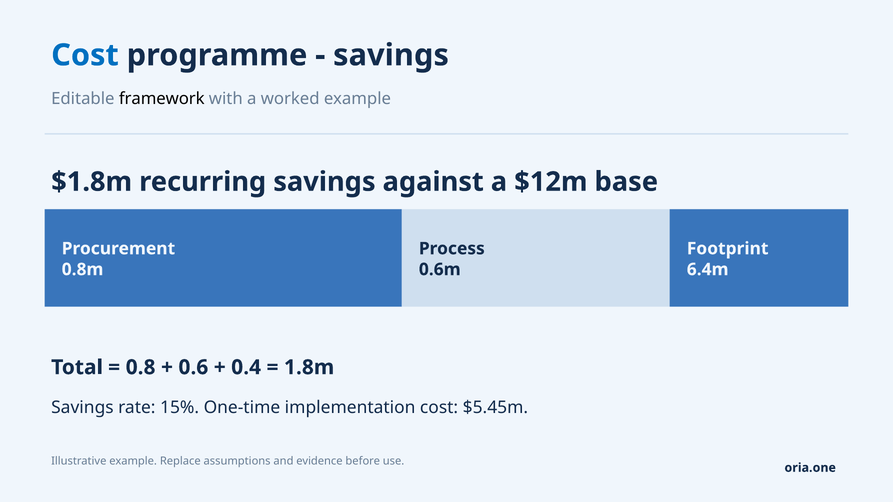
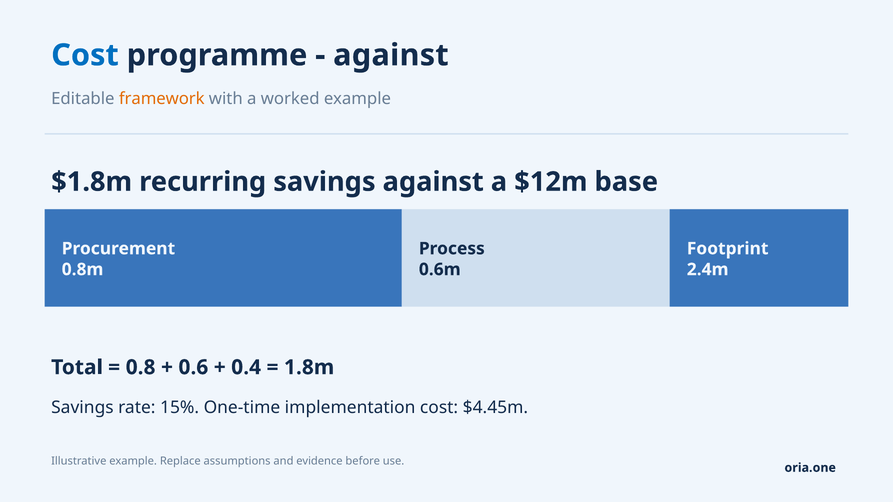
savings: savings -> against (391, 55)
framework colour: black -> orange (162, 99)
6.4m: 6.4m -> 2.4m (708, 270)
$5.45m: $5.45m -> $4.45m (495, 408)
